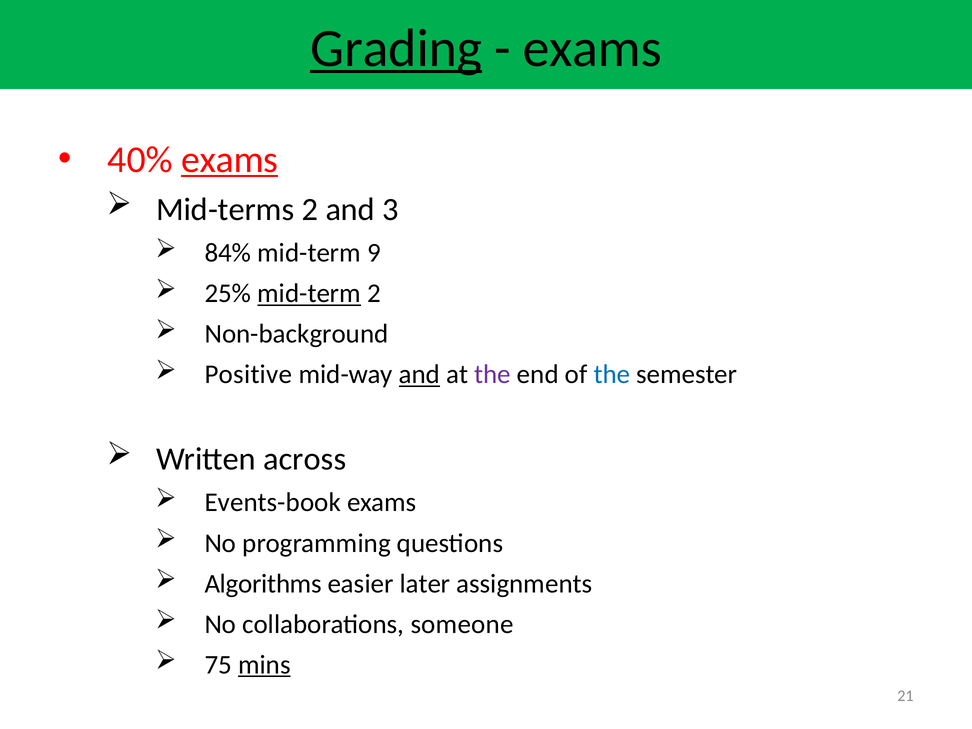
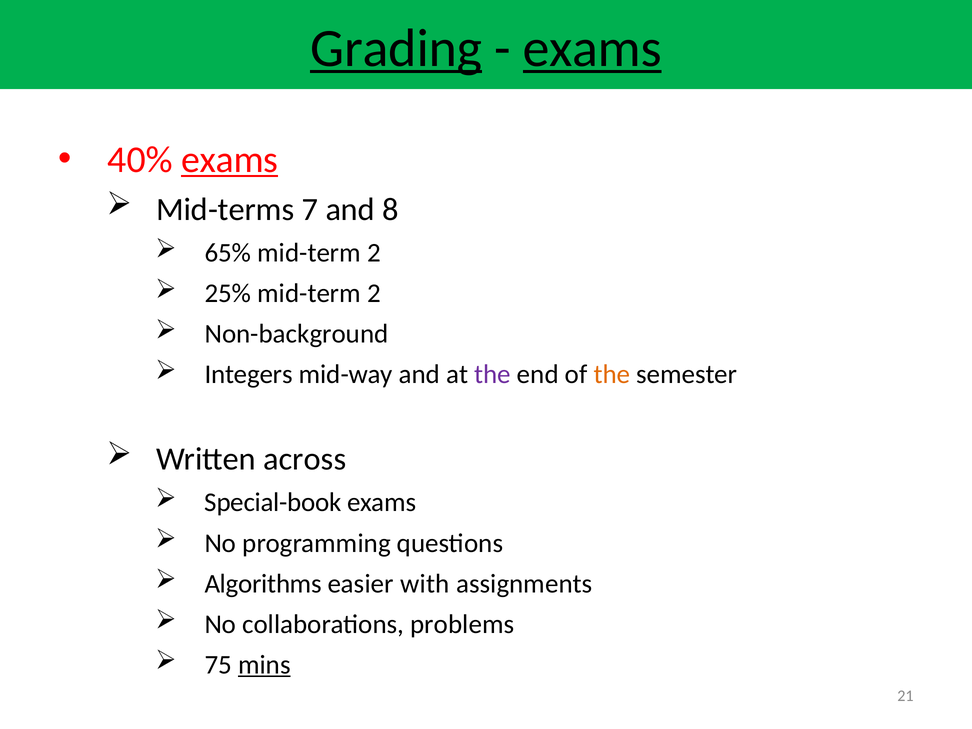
exams underline: none -> present (592, 48)
Mid-terms 2: 2 -> 7 (310, 210)
3: 3 -> 8 (391, 210)
84%: 84% -> 65% (228, 253)
9: 9 -> 2 (374, 253)
mid-term underline: present -> none (309, 293)
Positive: Positive -> Integers (249, 375)
and underline: present -> none (419, 375)
the colour: blue -> orange (612, 375)
Events-book: Events-book -> Special-book (273, 503)
later: later -> with (425, 584)
someone: someone -> problems (462, 624)
